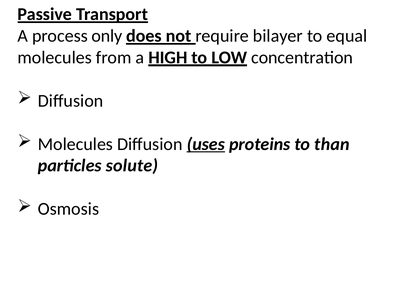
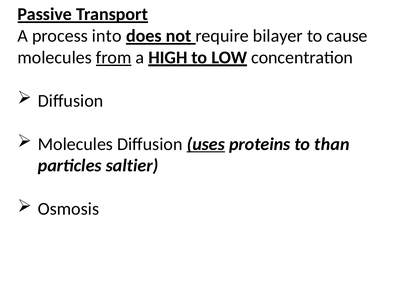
only: only -> into (107, 36)
equal: equal -> cause (347, 36)
from underline: none -> present (114, 58)
solute: solute -> saltier (132, 166)
